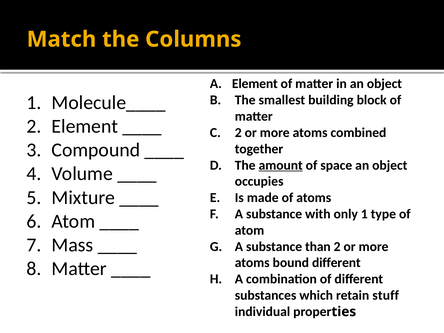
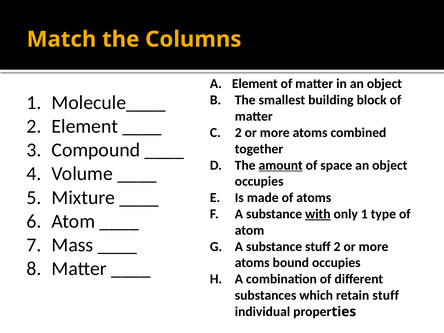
with underline: none -> present (318, 214)
substance than: than -> stuff (318, 247)
bound different: different -> occupies (336, 263)
